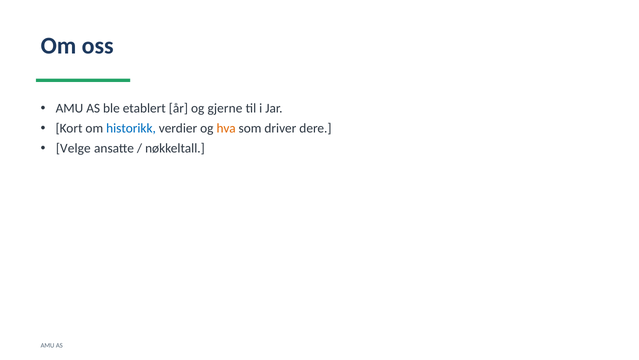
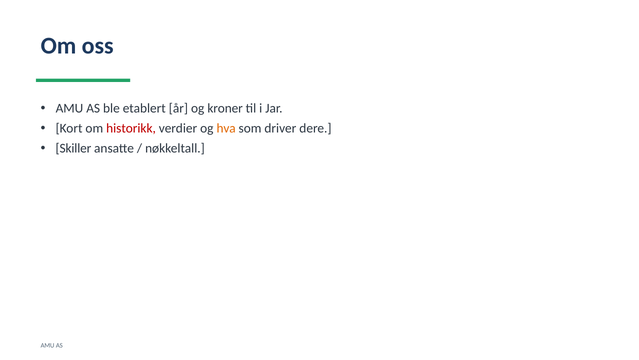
gjerne: gjerne -> kroner (225, 108)
historikk colour: blue -> red (131, 128)
Velge: Velge -> Skiller (73, 148)
